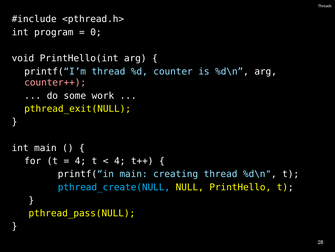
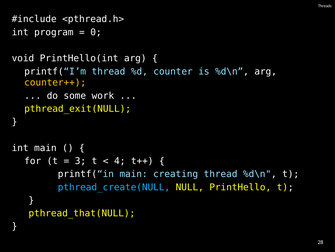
counter++ colour: pink -> yellow (55, 82)
4: 4 -> 3 (80, 161)
pthread_pass(NULL: pthread_pass(NULL -> pthread_that(NULL (82, 213)
